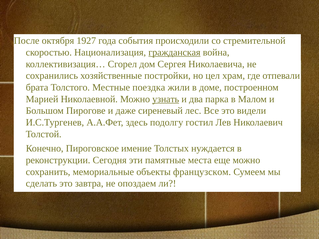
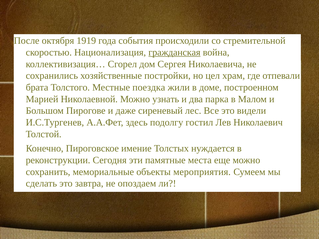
1927: 1927 -> 1919 (86, 41)
узнать underline: present -> none (166, 99)
французском: французском -> мероприятия (202, 172)
